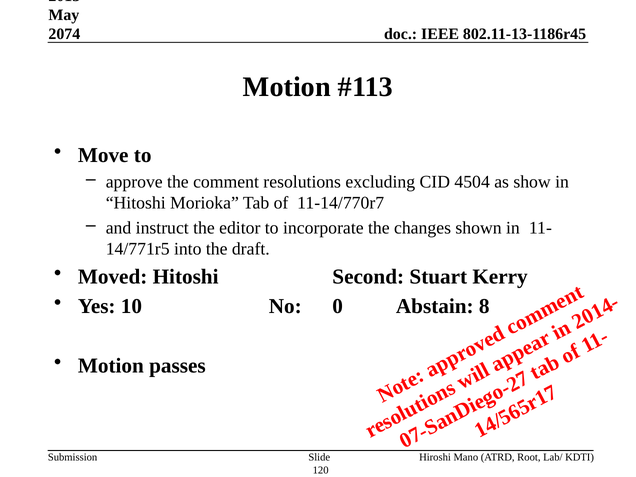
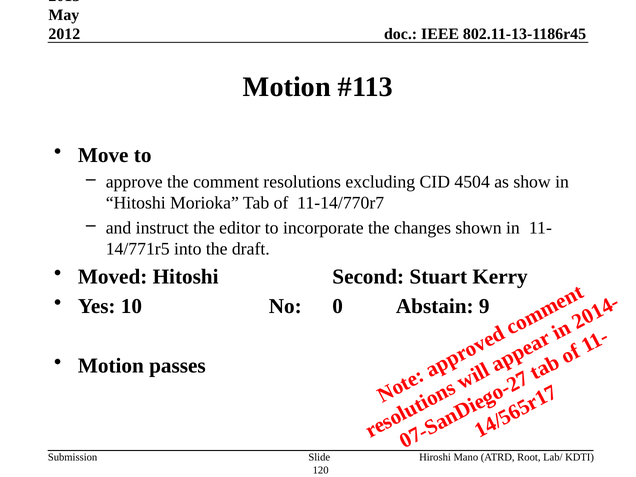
2074: 2074 -> 2012 (64, 34)
8: 8 -> 9 (484, 306)
